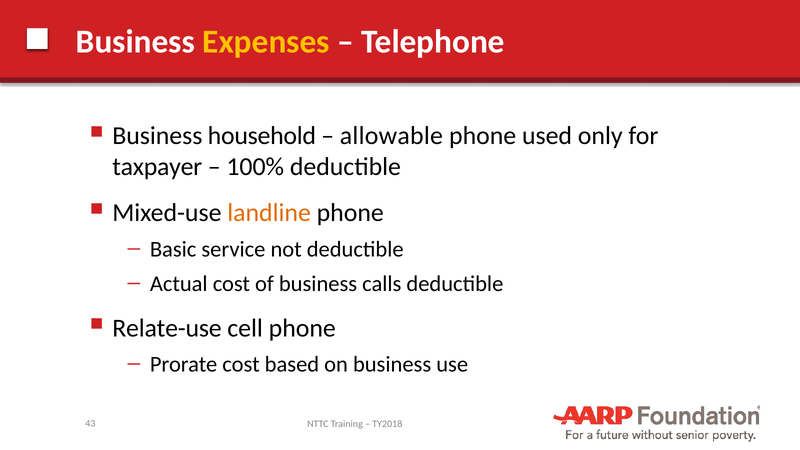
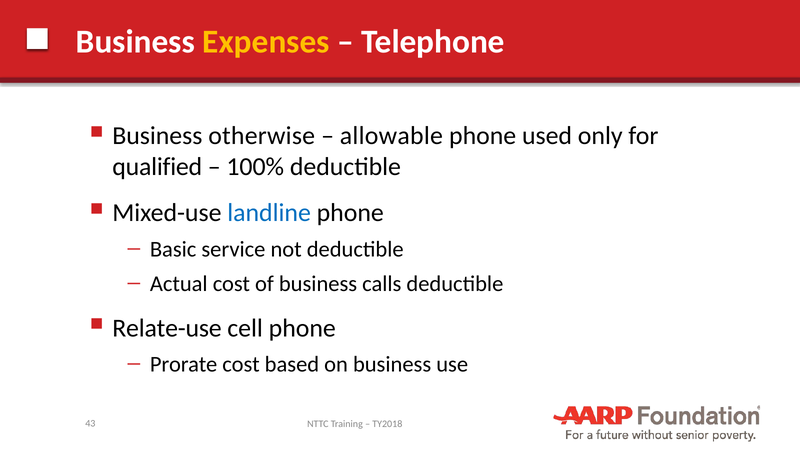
household: household -> otherwise (262, 136)
taxpayer: taxpayer -> qualified (157, 167)
landline colour: orange -> blue (269, 213)
